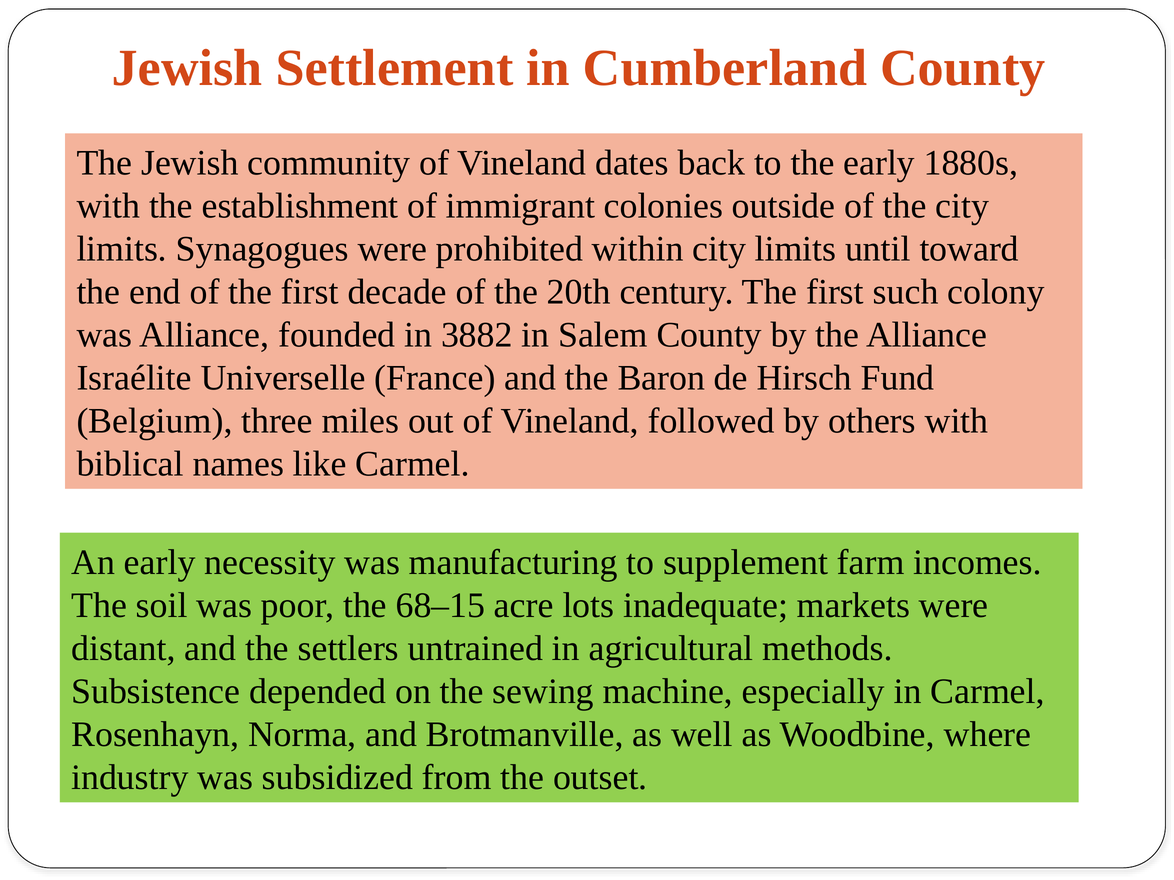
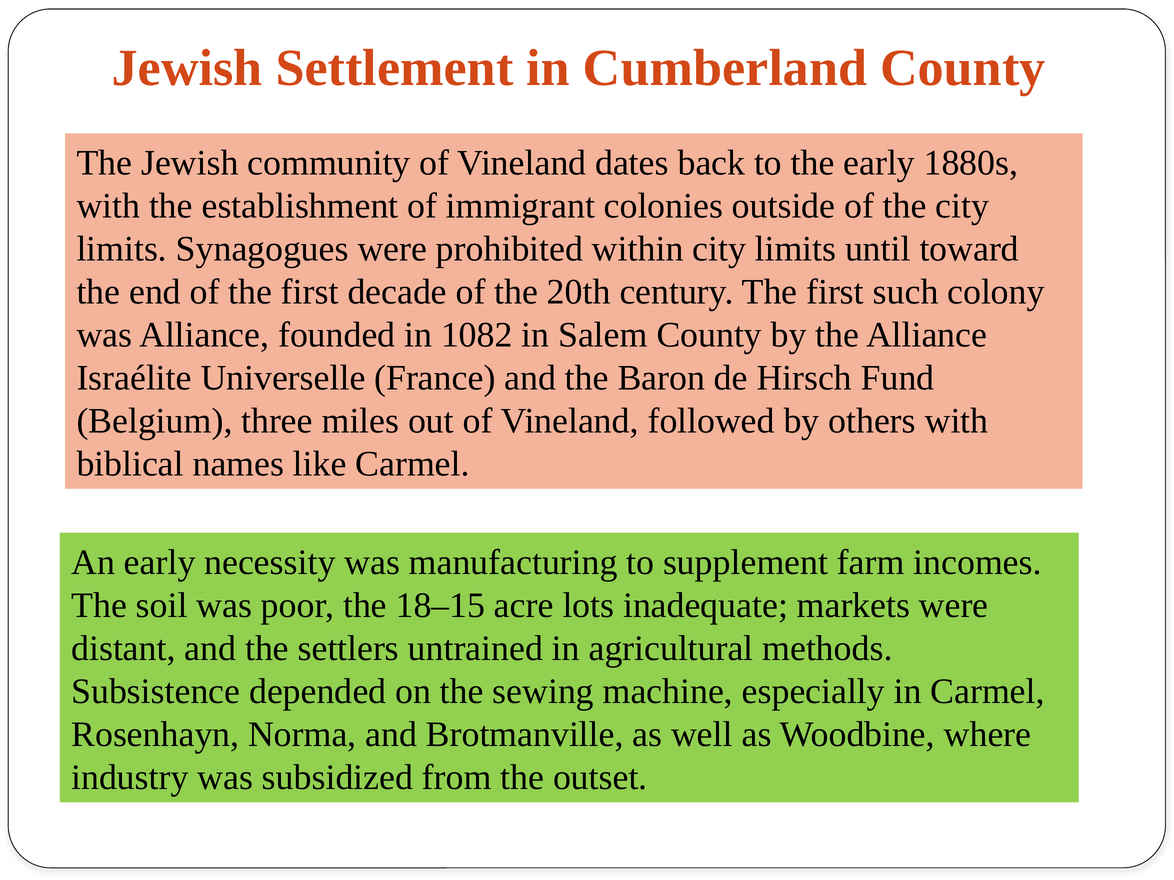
3882: 3882 -> 1082 (477, 335)
68–15: 68–15 -> 18–15 (440, 606)
